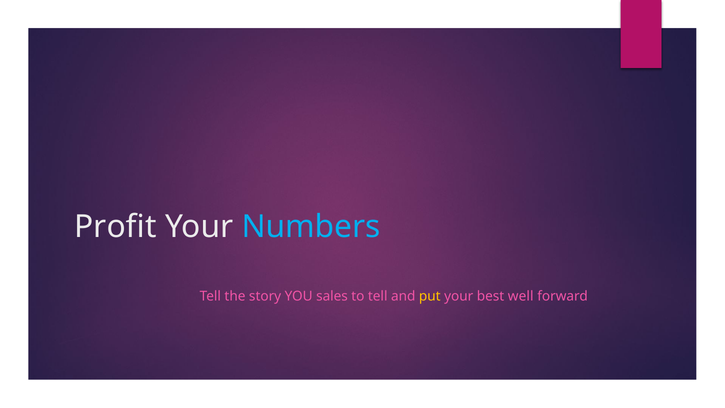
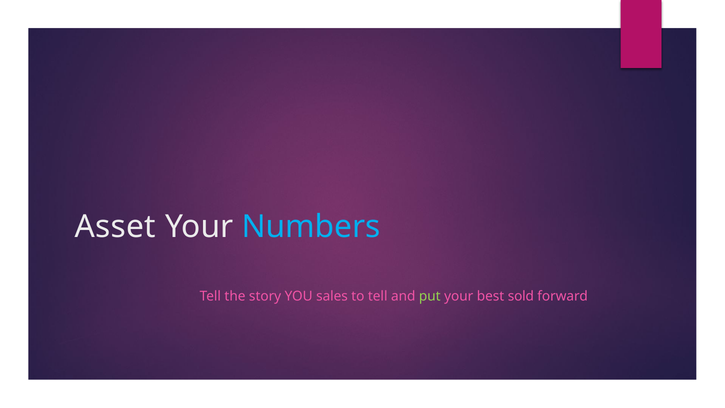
Profit: Profit -> Asset (115, 226)
put colour: yellow -> light green (430, 296)
well: well -> sold (521, 296)
